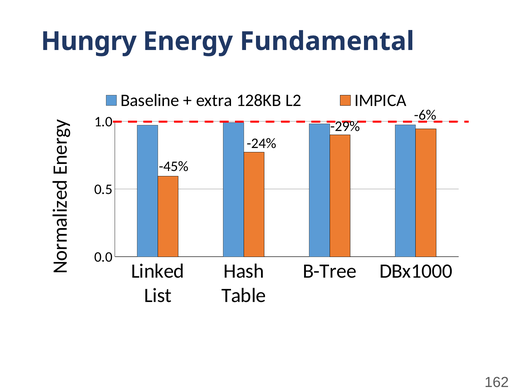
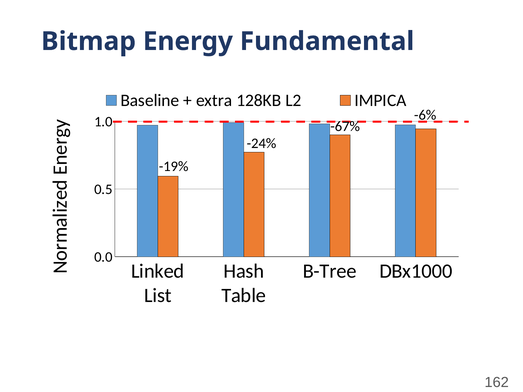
Hungry: Hungry -> Bitmap (89, 41)
-29%: -29% -> -67% (345, 126)
-45%: -45% -> -19% (174, 166)
